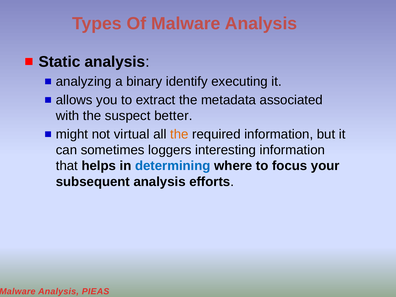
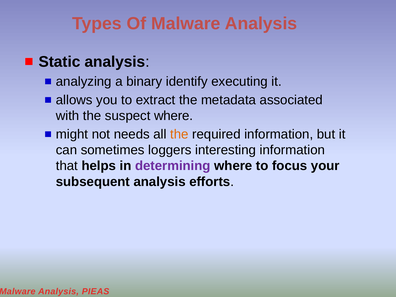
suspect better: better -> where (173, 116)
virtual: virtual -> needs (132, 134)
determining colour: blue -> purple (173, 166)
